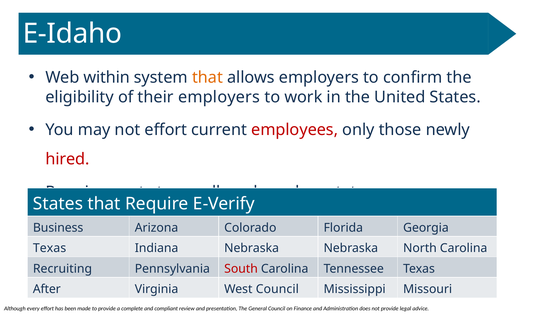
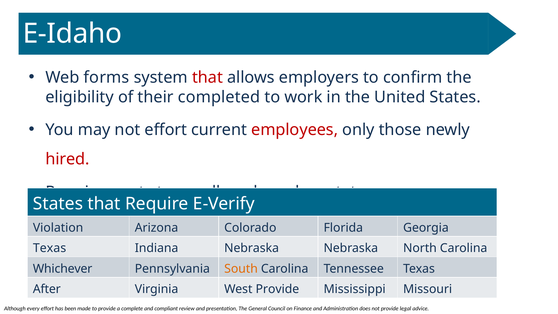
within: within -> forms (106, 77)
that colour: orange -> red (208, 77)
their employers: employers -> completed (219, 97)
Business: Business -> Violation (58, 228)
Recruiting: Recruiting -> Whichever (63, 269)
South colour: red -> orange (241, 269)
West Council: Council -> Provide (277, 289)
